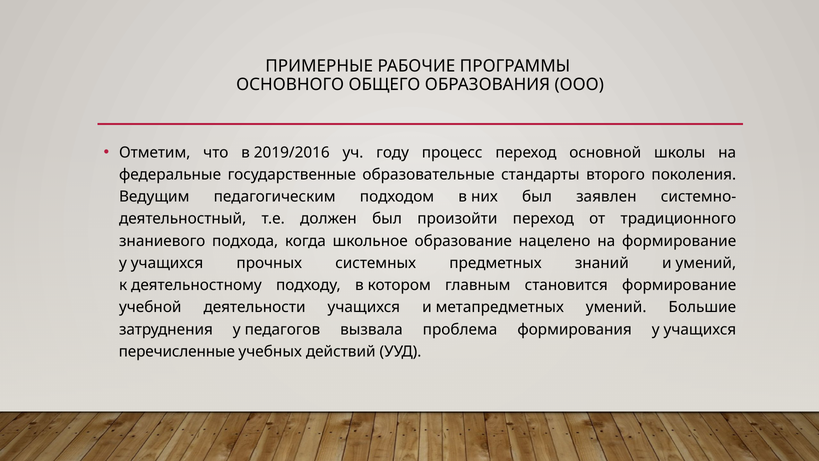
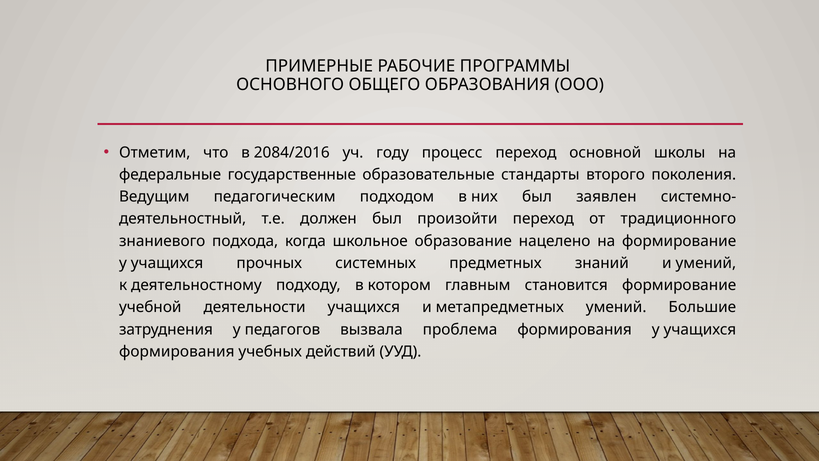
2019/2016: 2019/2016 -> 2084/2016 (292, 152)
перечисленные: перечисленные -> формирования (177, 351)
